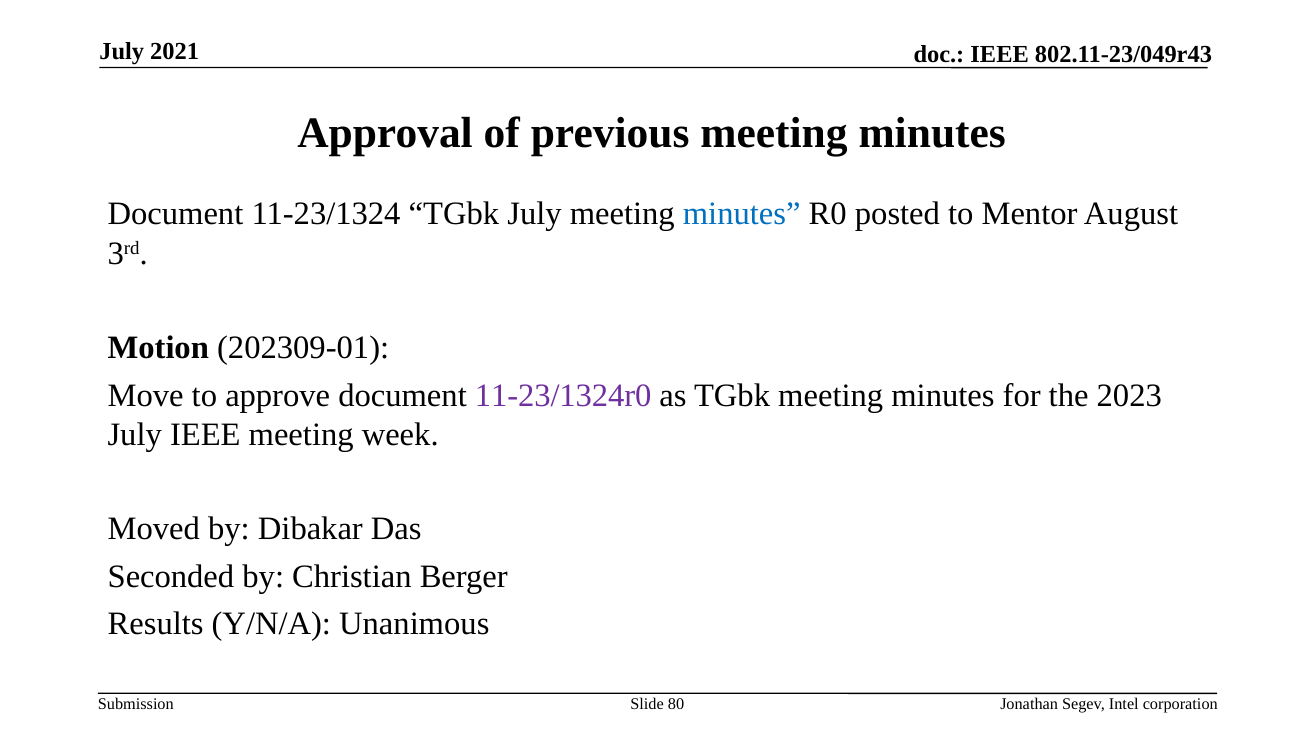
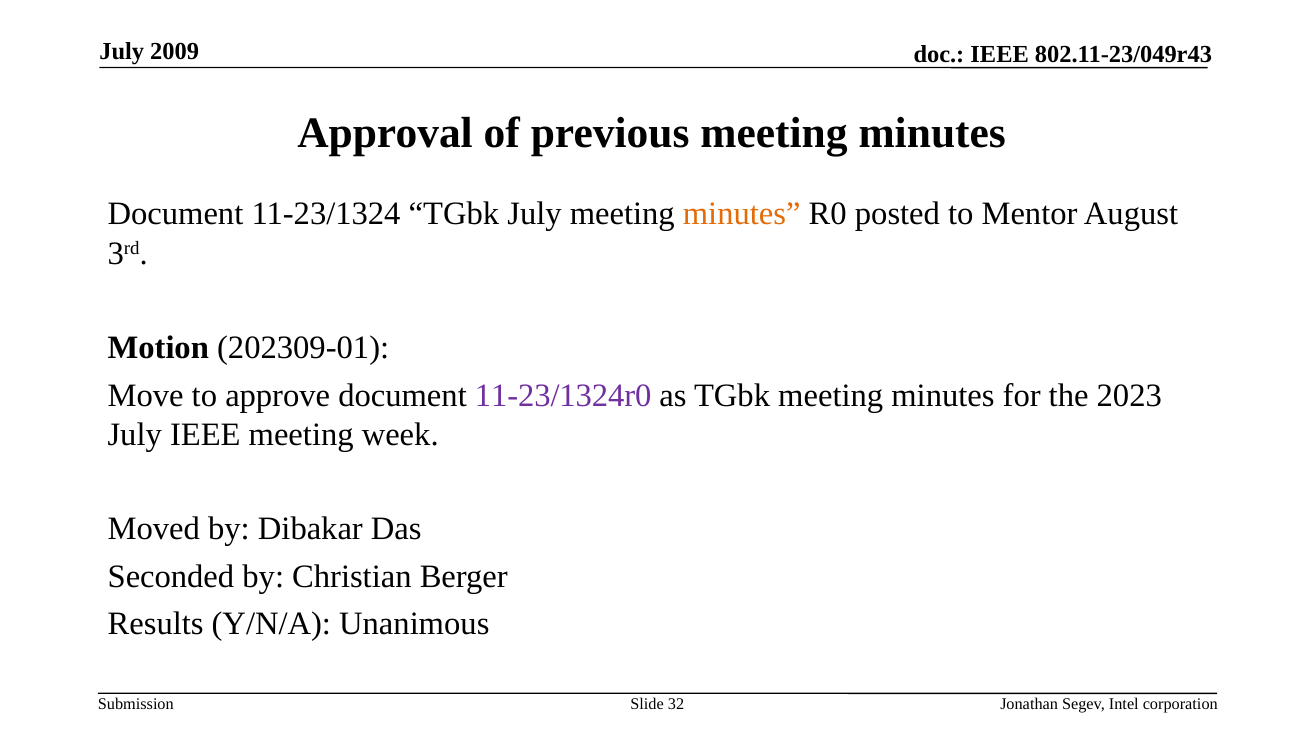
2021: 2021 -> 2009 (175, 52)
minutes colour: blue -> orange (742, 214)
80: 80 -> 32 (676, 703)
